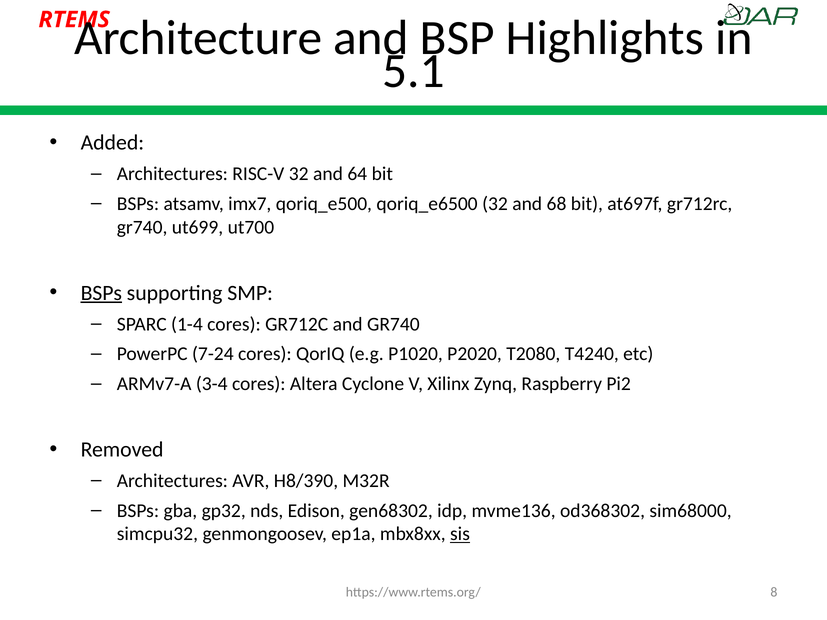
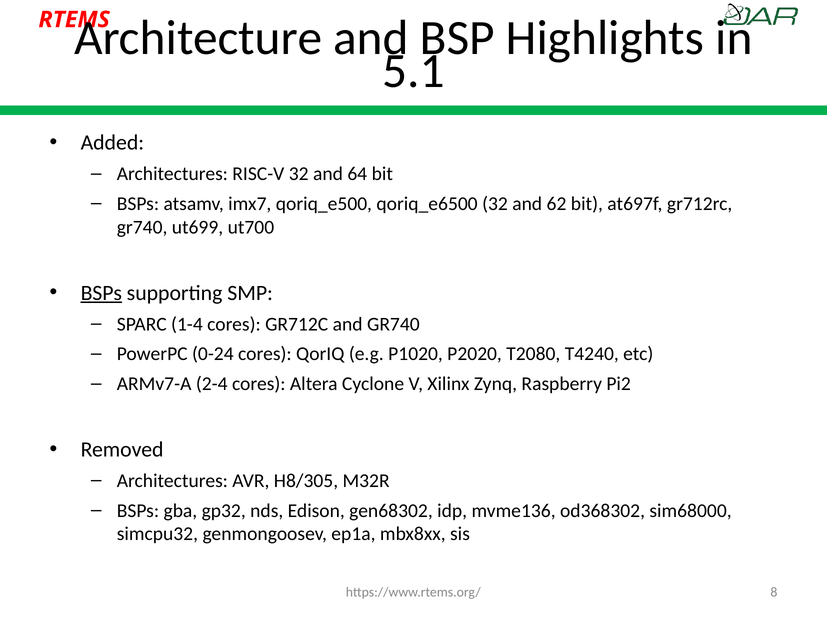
68: 68 -> 62 (556, 204)
7-24: 7-24 -> 0-24 (213, 354)
3-4: 3-4 -> 2-4 (212, 384)
H8/390: H8/390 -> H8/305 (306, 481)
sis underline: present -> none (460, 534)
